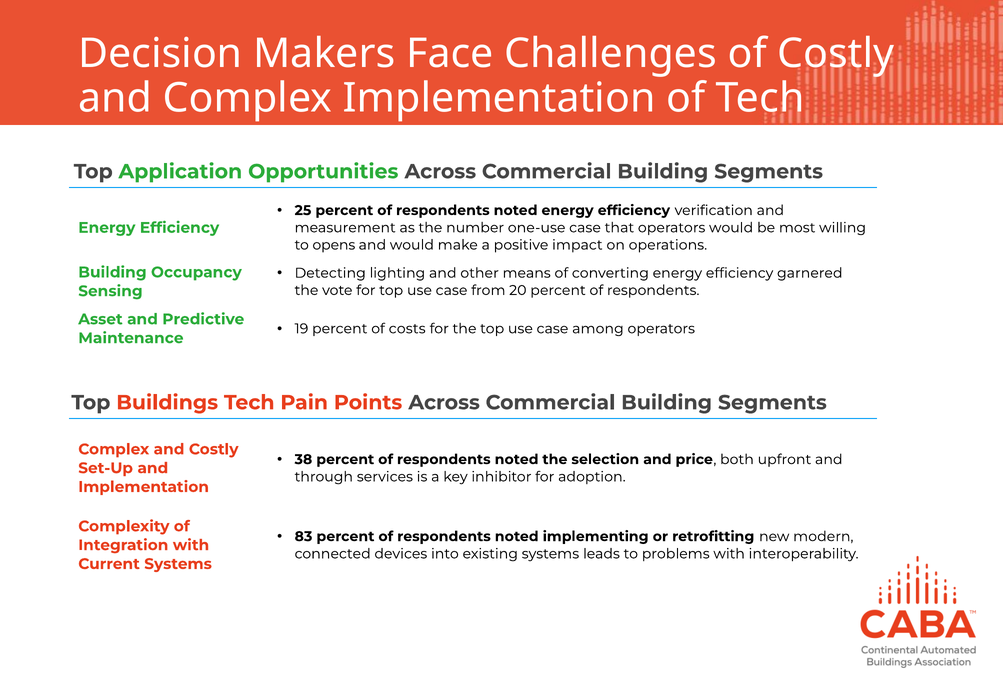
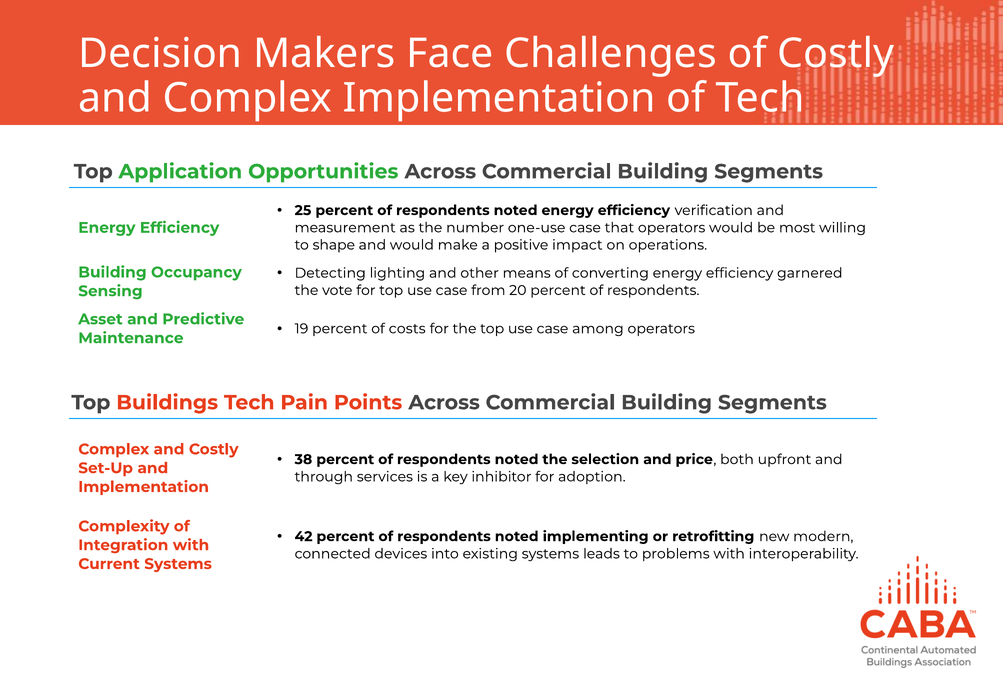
opens: opens -> shape (334, 245)
83: 83 -> 42 (304, 537)
